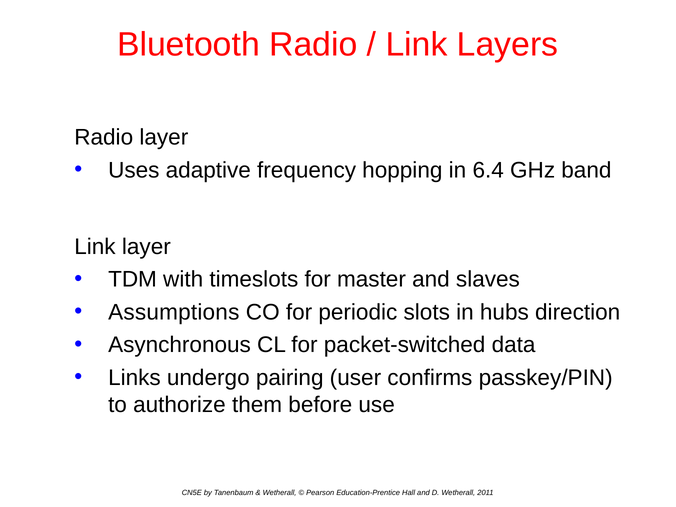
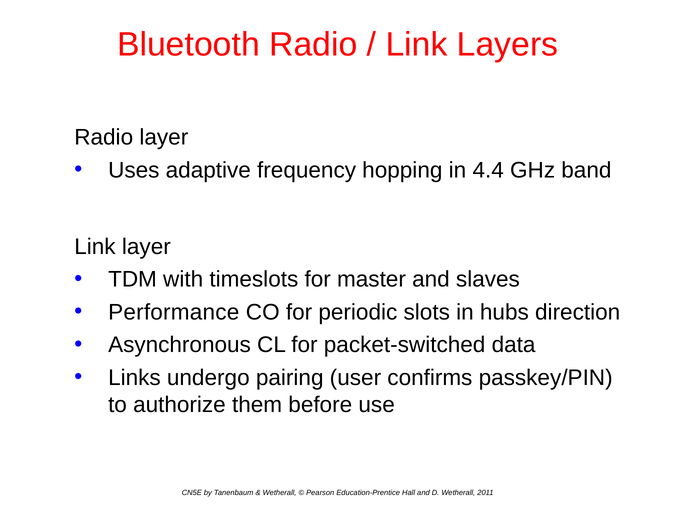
6.4: 6.4 -> 4.4 (488, 170)
Assumptions: Assumptions -> Performance (174, 312)
